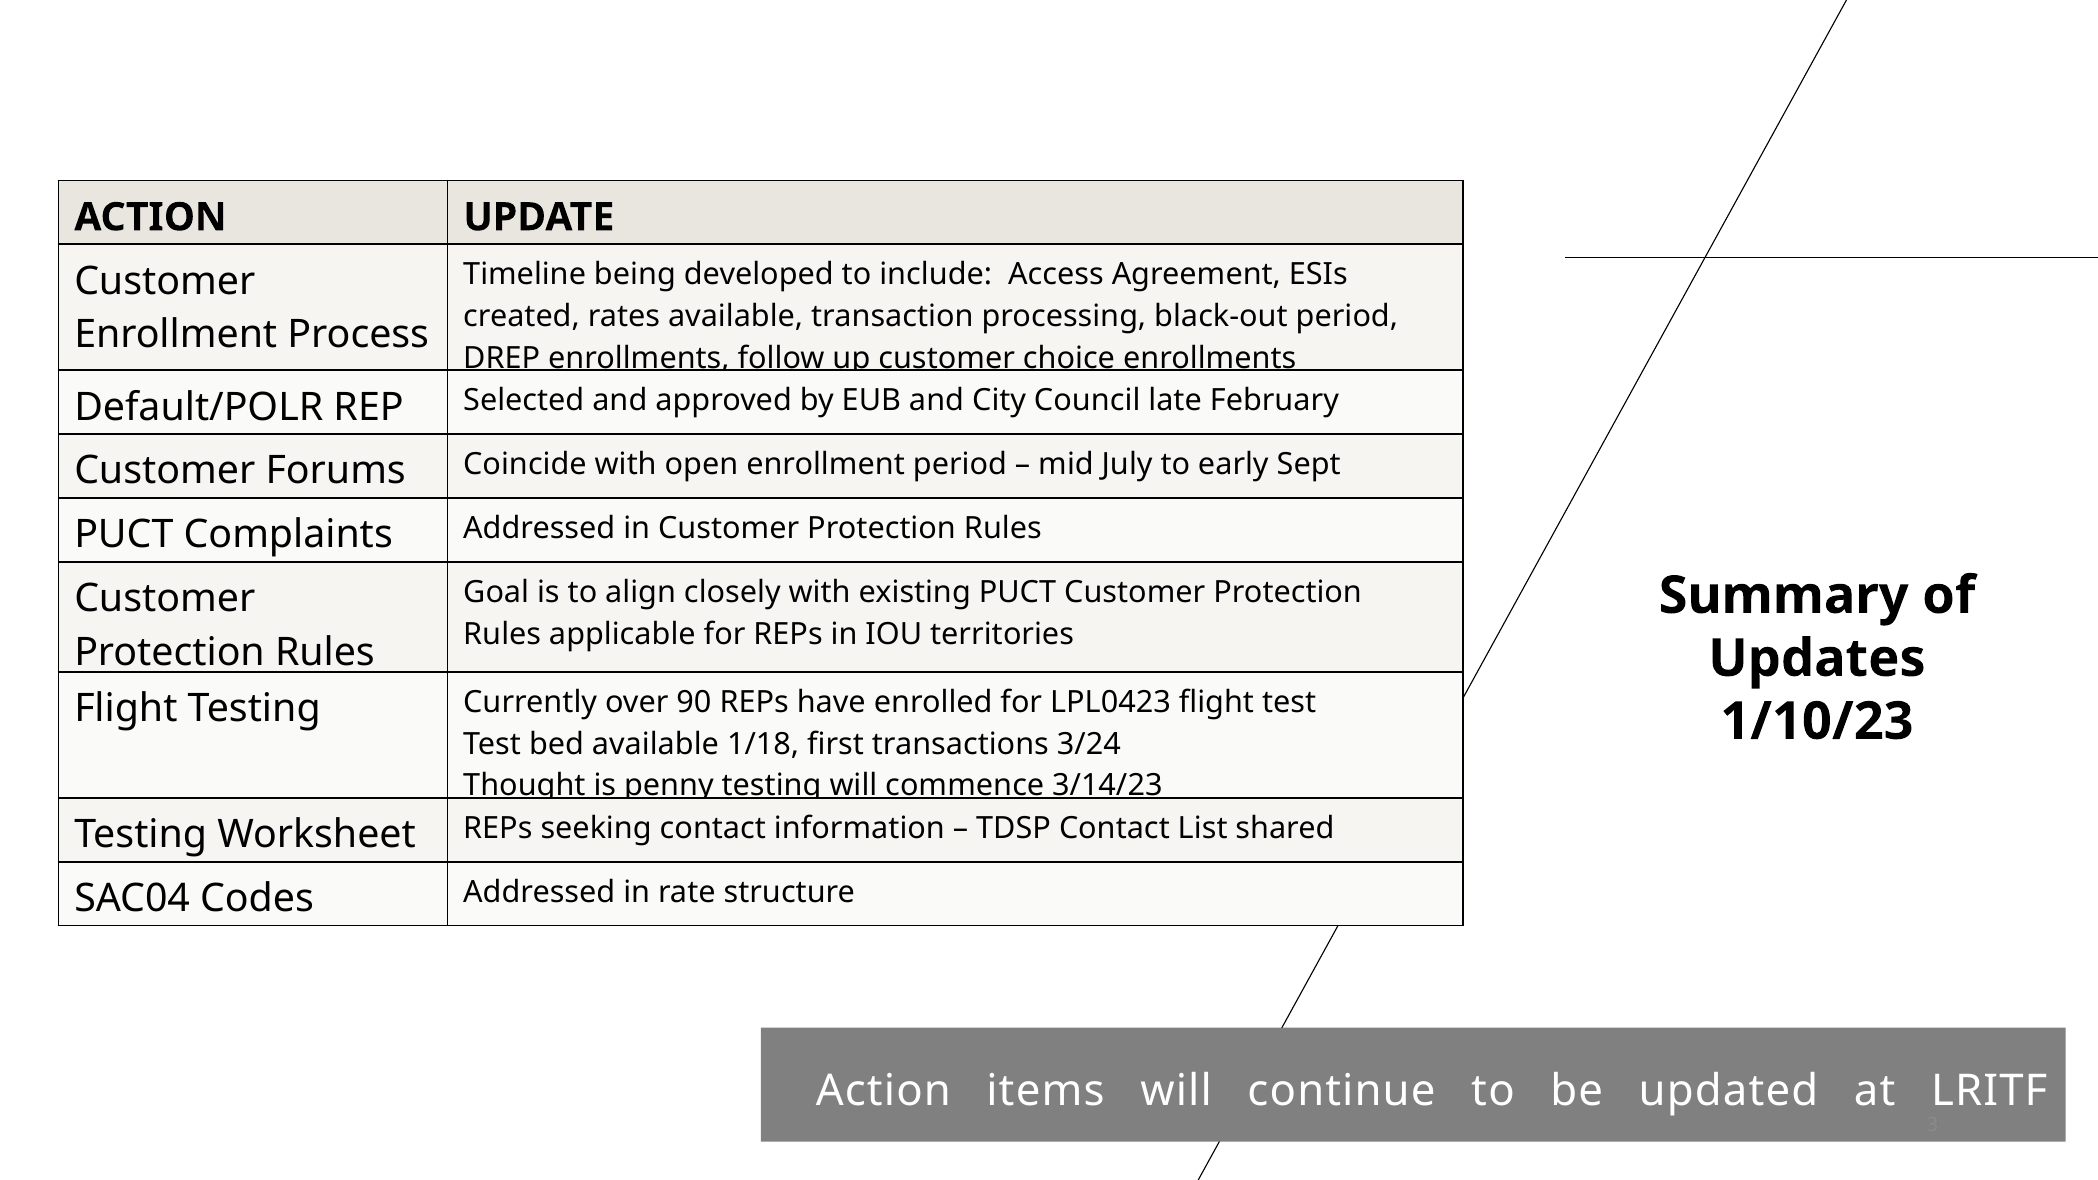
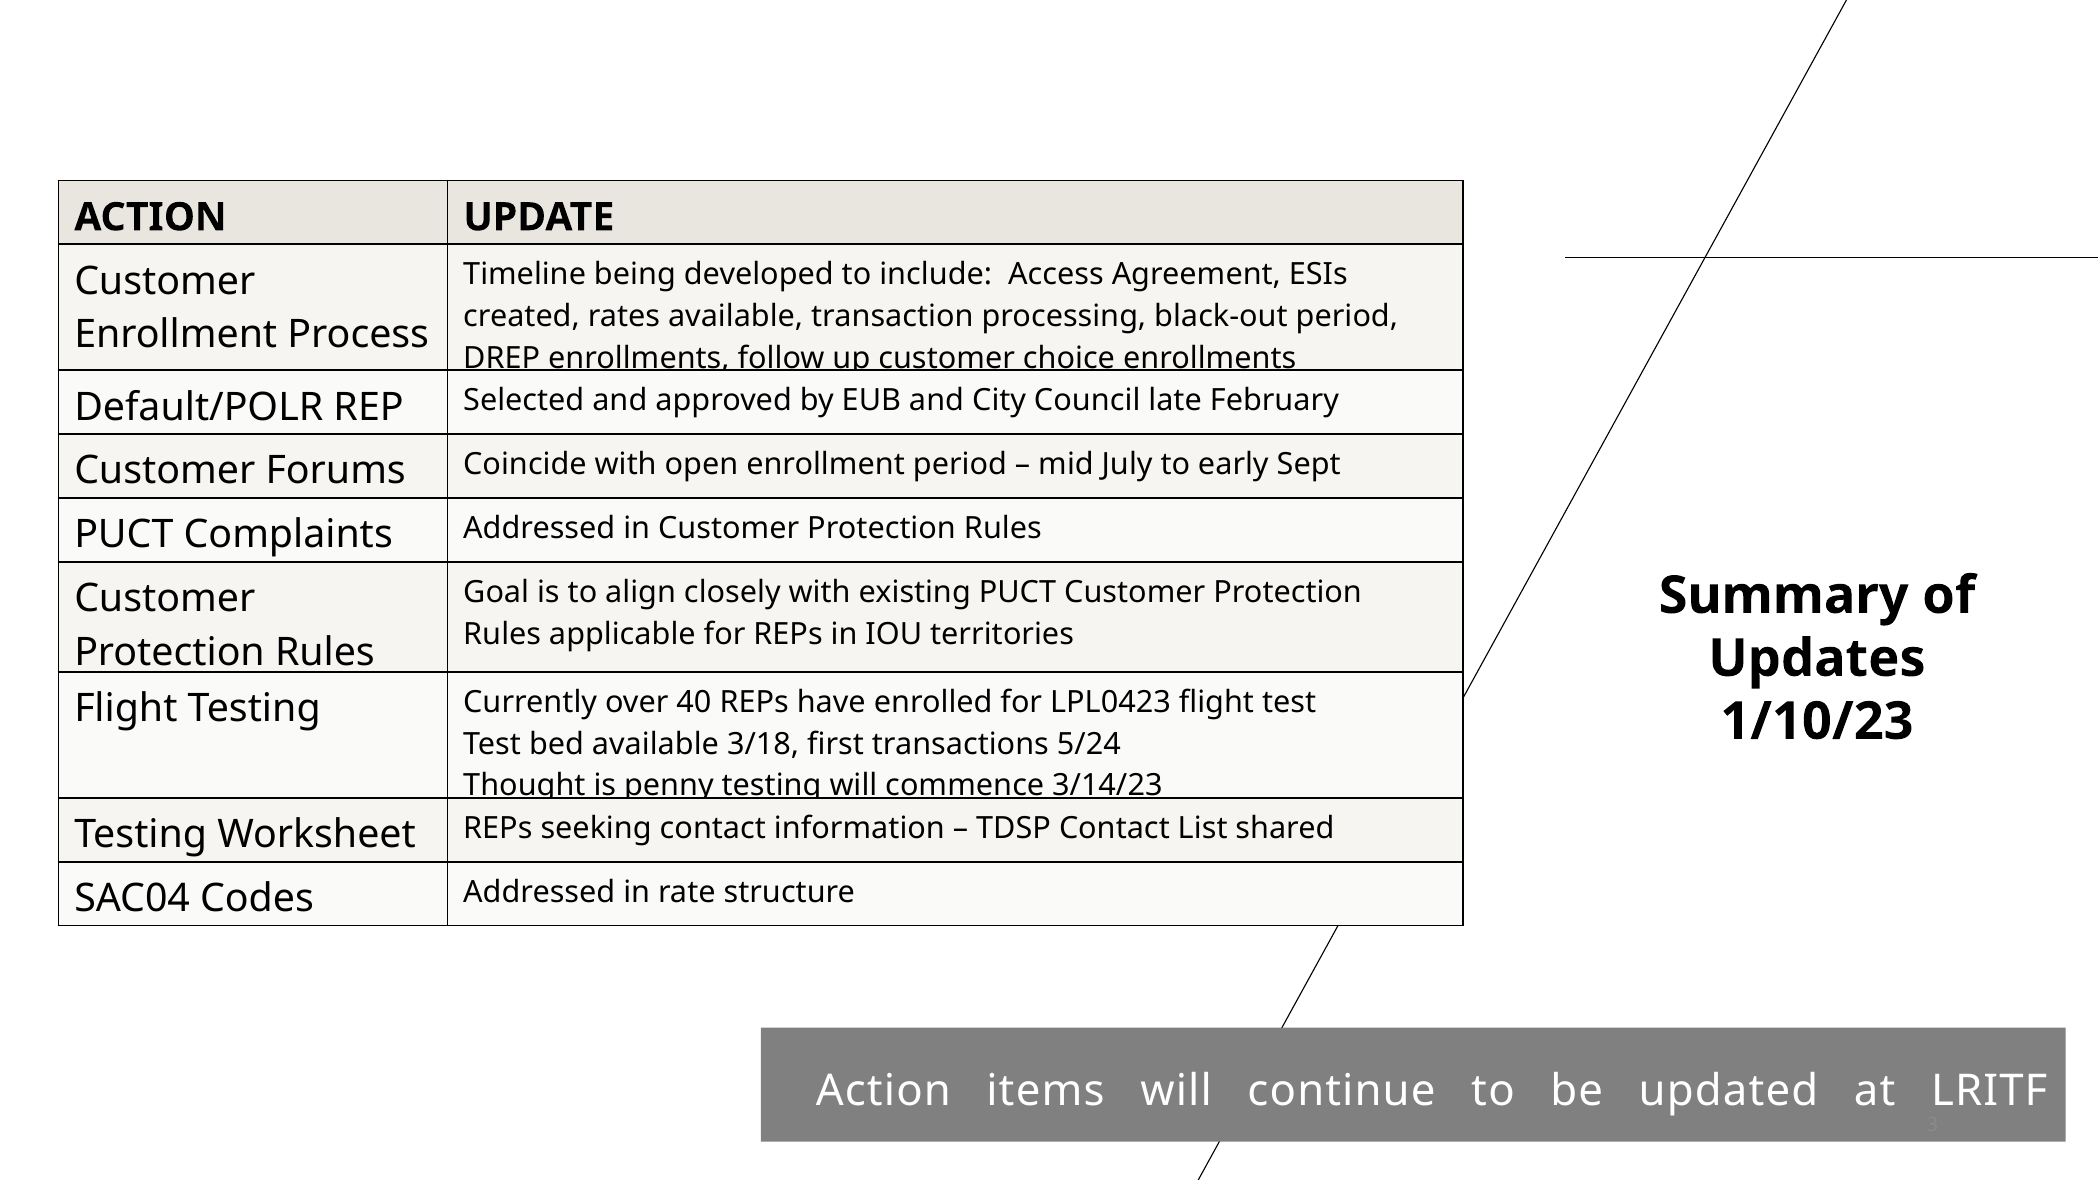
90: 90 -> 40 (694, 702)
1/18: 1/18 -> 3/18 (763, 744)
3/24: 3/24 -> 5/24 (1089, 744)
